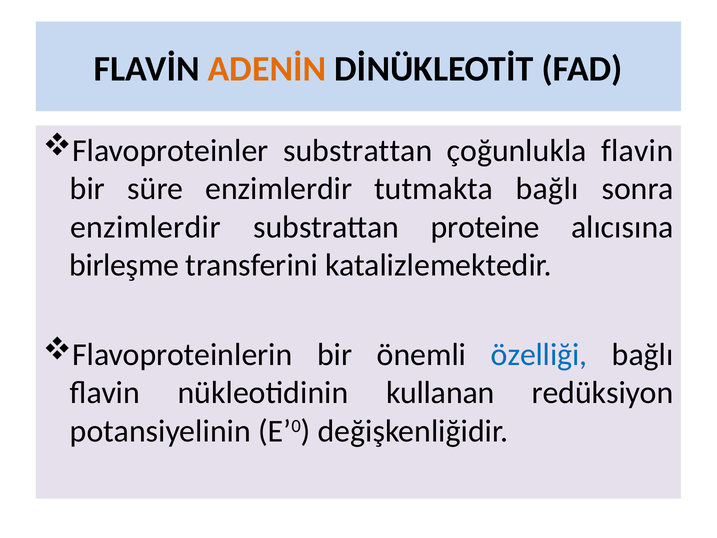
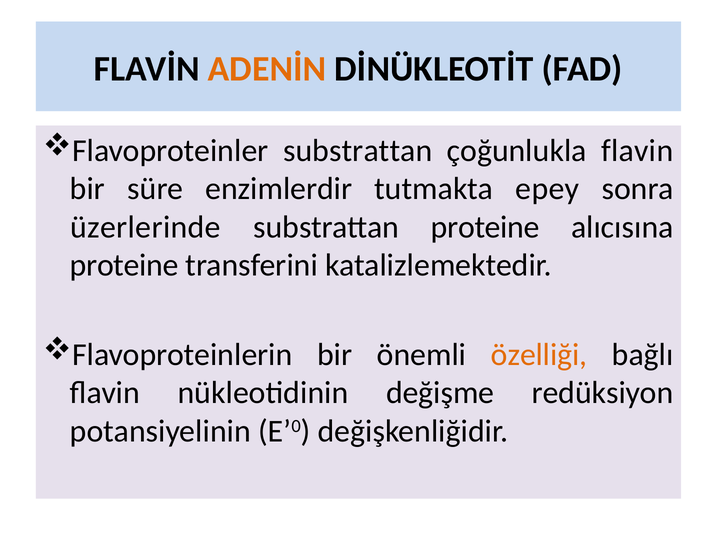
tutmakta bağlı: bağlı -> epey (547, 189)
enzimlerdir: enzimlerdir -> üzerlerinde (145, 227)
birleşme: birleşme -> proteine (124, 265)
özelliği colour: blue -> orange (539, 354)
kullanan: kullanan -> değişme (440, 393)
